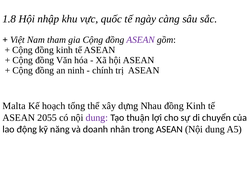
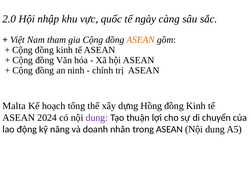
1.8: 1.8 -> 2.0 (9, 19)
ASEAN colour: purple -> orange (141, 40)
Nhau: Nhau -> Hồng (151, 106)
2055: 2055 -> 2024 (47, 118)
